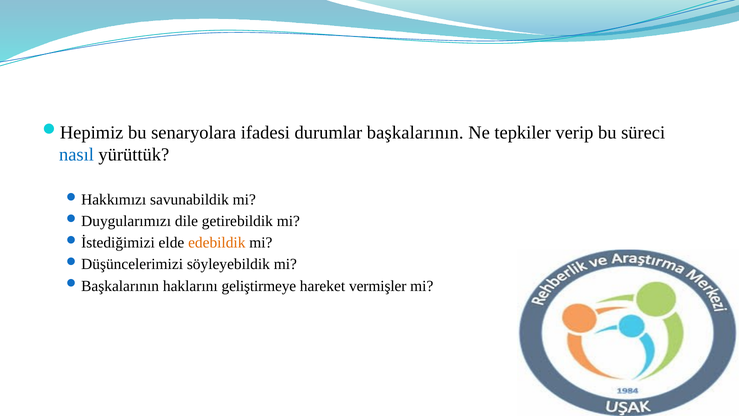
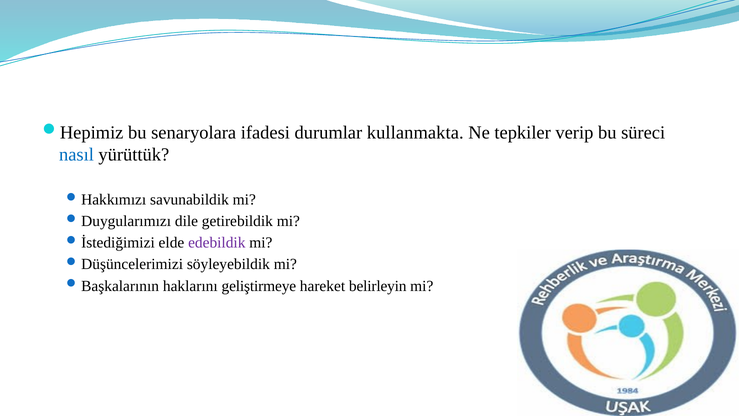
başkalarının: başkalarının -> kullanmakta (415, 132)
edebildik colour: orange -> purple (217, 243)
vermişler: vermişler -> belirleyin (378, 286)
